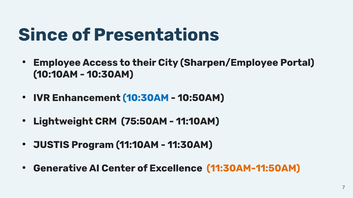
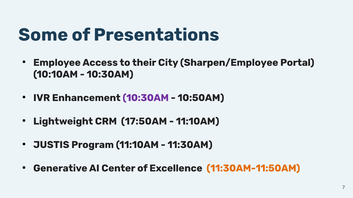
Since: Since -> Some (43, 35)
10:30AM colour: blue -> purple (146, 98)
75:50AM: 75:50AM -> 17:50AM (144, 122)
